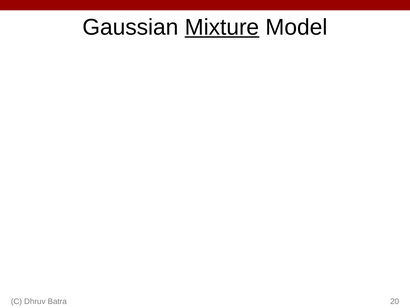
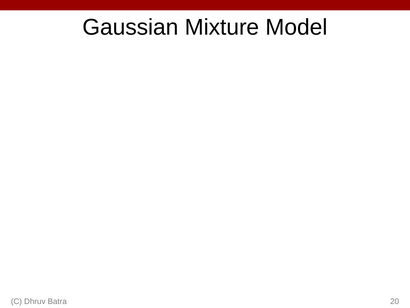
Mixture underline: present -> none (222, 27)
